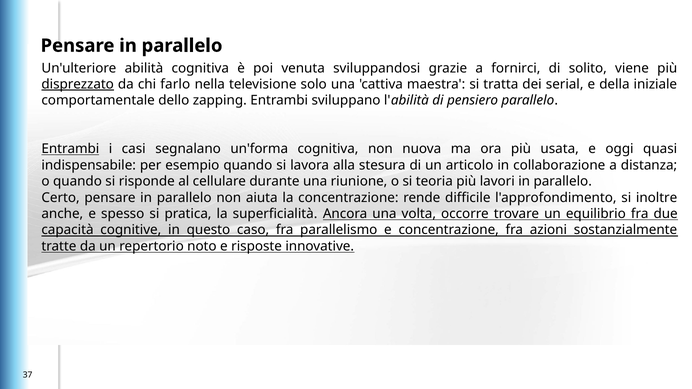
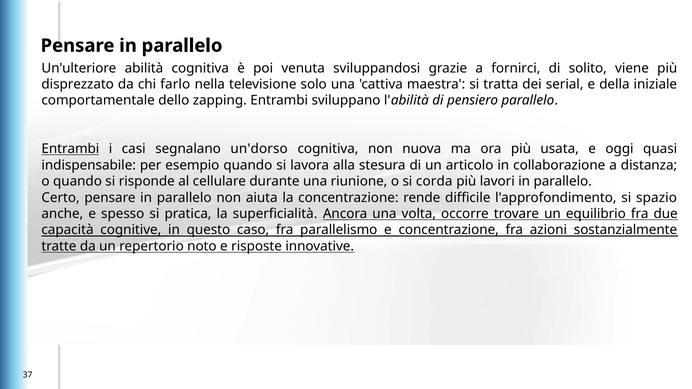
disprezzato underline: present -> none (78, 84)
un'forma: un'forma -> un'dorso (259, 149)
teoria: teoria -> corda (434, 181)
inoltre: inoltre -> spazio (657, 198)
